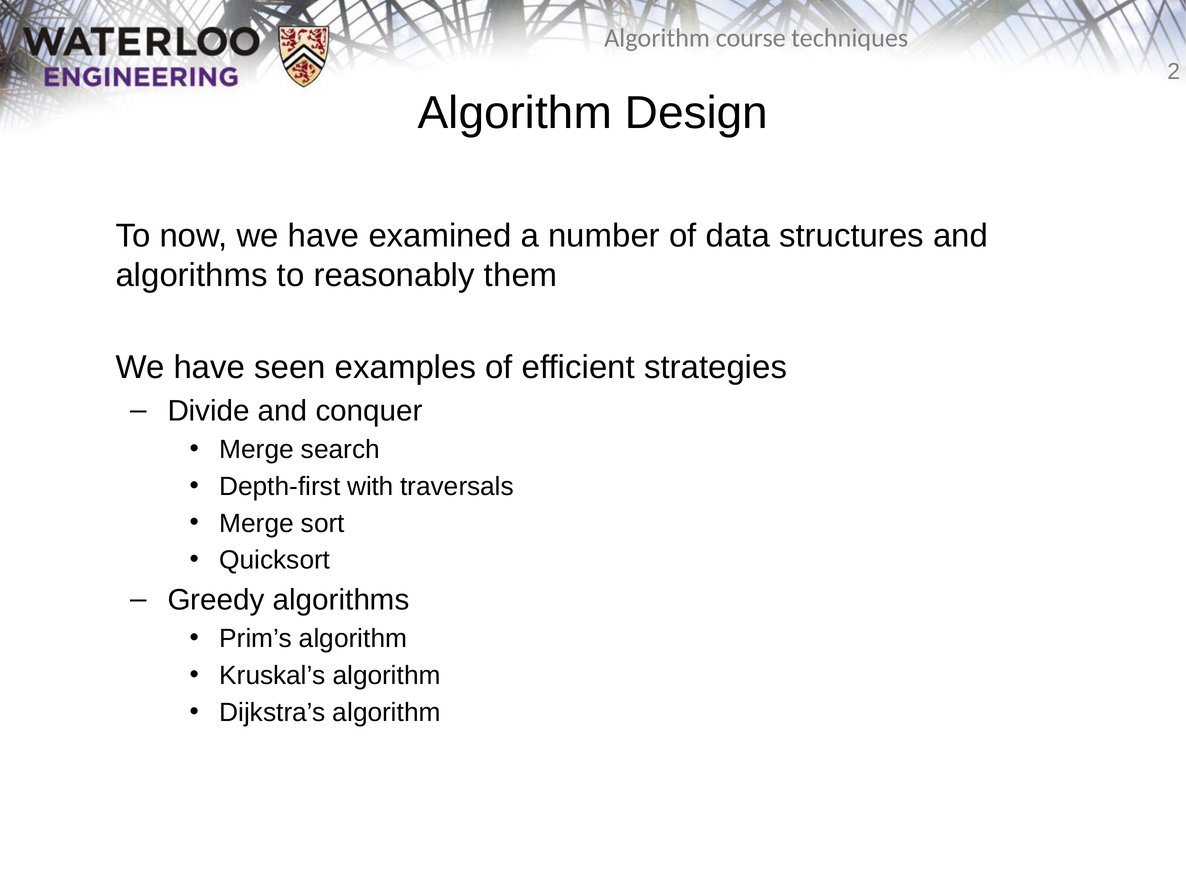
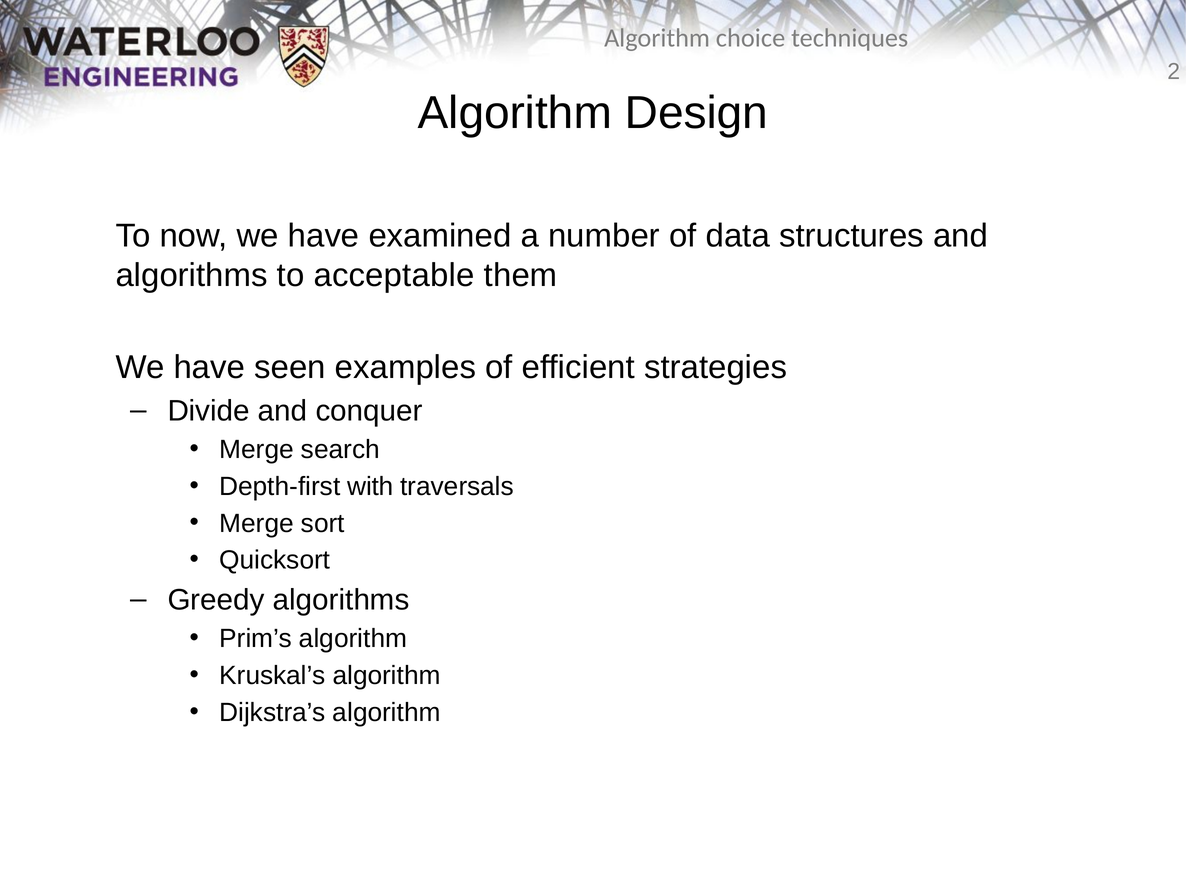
course: course -> choice (751, 38)
reasonably: reasonably -> acceptable (394, 275)
